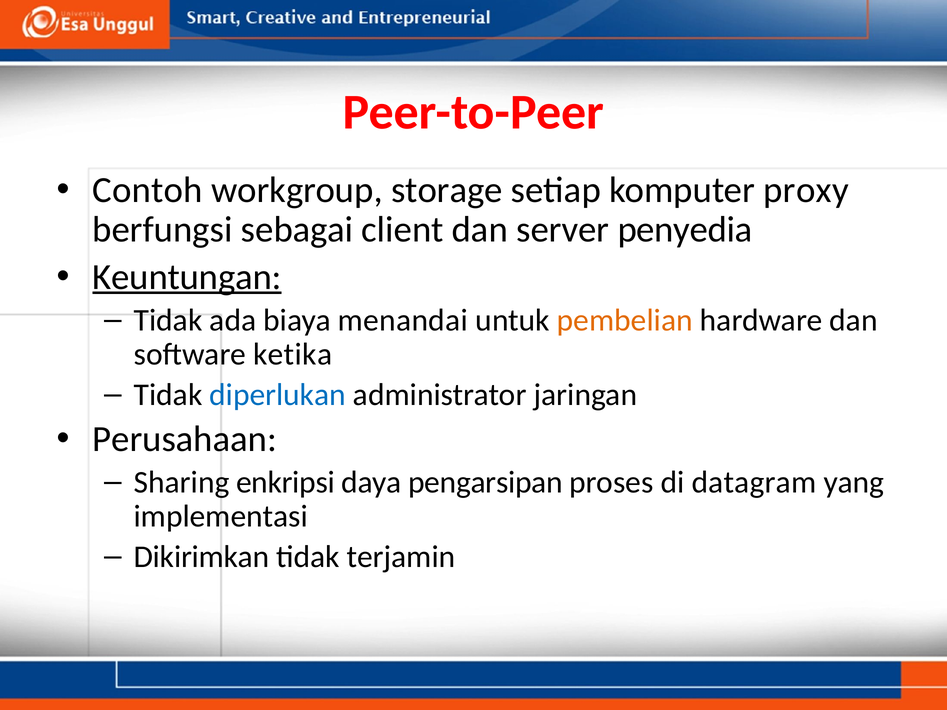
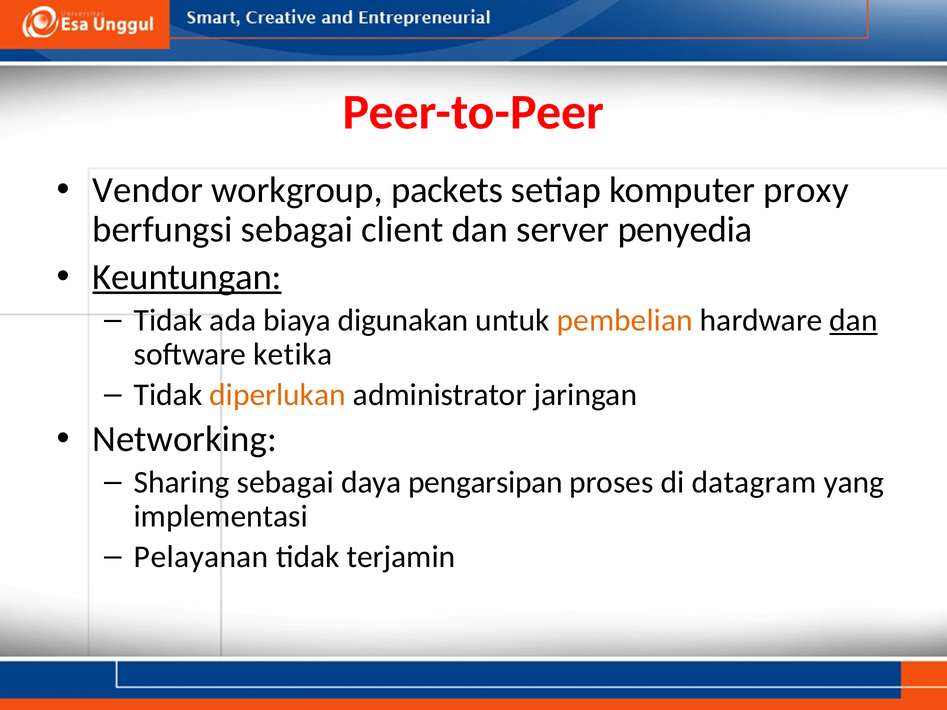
Contoh: Contoh -> Vendor (148, 190)
storage: storage -> packets (447, 190)
menandai: menandai -> digunakan (403, 320)
dan underline: none -> present (854, 320)
diperlukan colour: blue -> orange (278, 395)
Perusahaan: Perusahaan -> Networking (185, 439)
Sharing enkripsi: enkripsi -> sebagai (285, 482)
Dikirimkan: Dikirimkan -> Pelayanan (201, 557)
